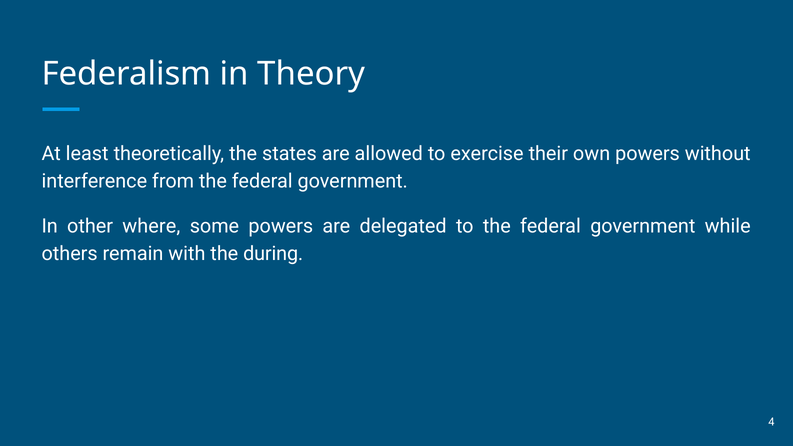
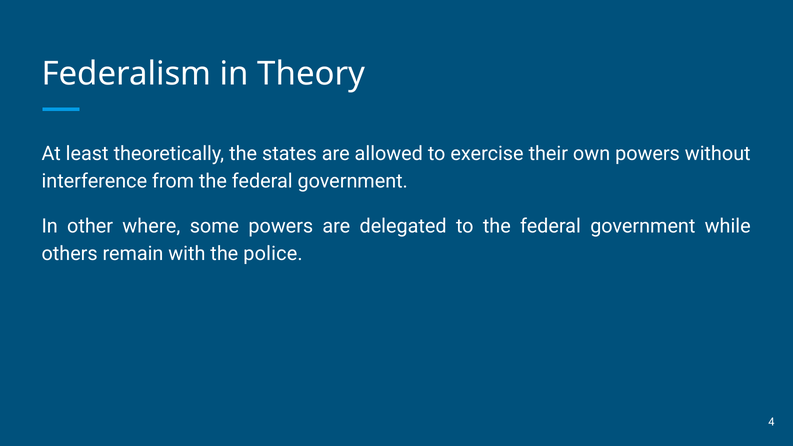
during: during -> police (273, 254)
